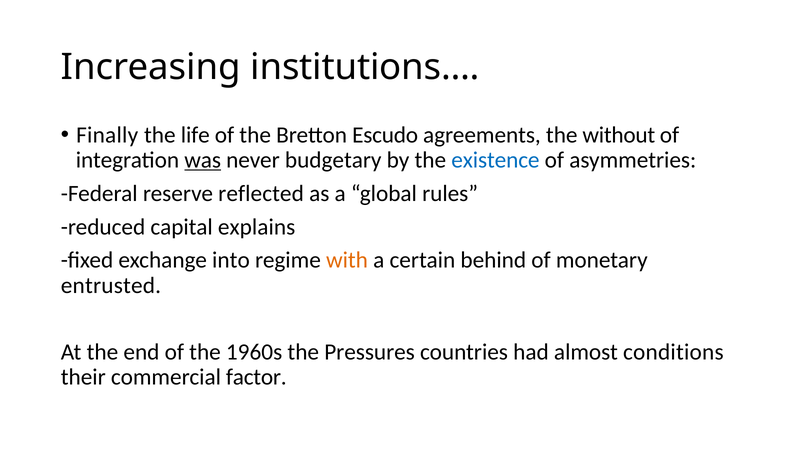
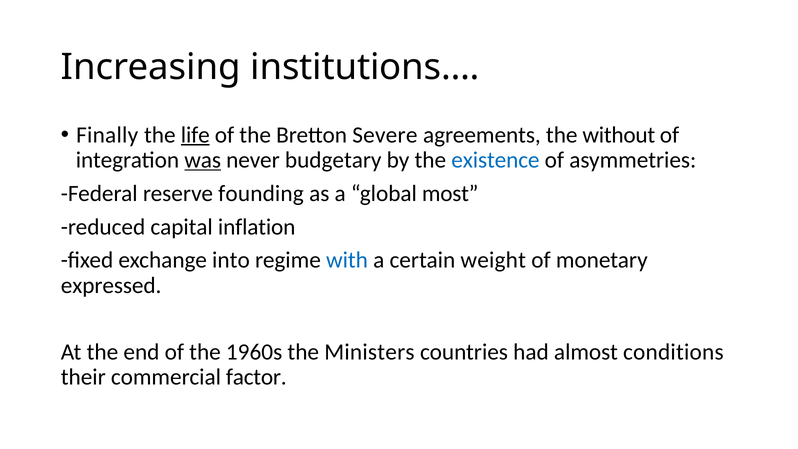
life underline: none -> present (195, 135)
Escudo: Escudo -> Severe (385, 135)
reflected: reflected -> founding (261, 193)
rules: rules -> most (450, 193)
explains: explains -> inflation (257, 227)
with colour: orange -> blue (347, 260)
behind: behind -> weight (493, 260)
entrusted: entrusted -> expressed (111, 285)
Pressures: Pressures -> Ministers (369, 352)
